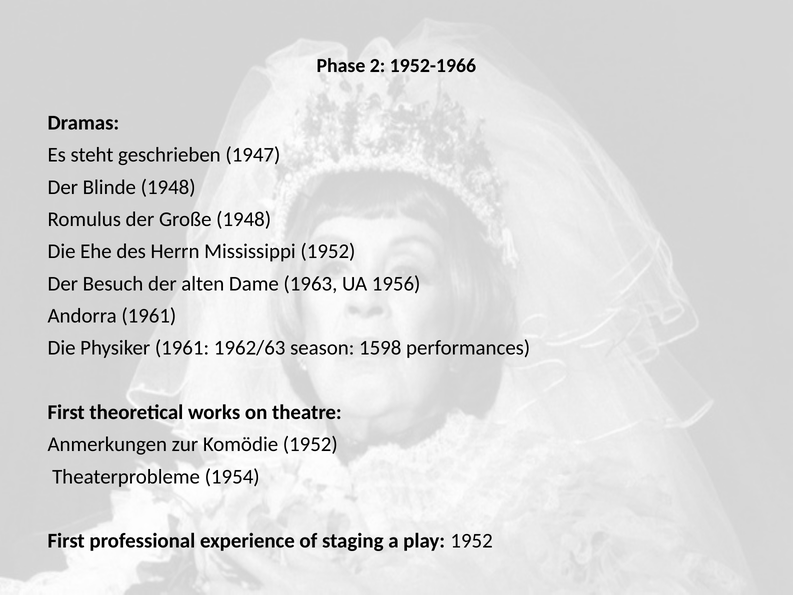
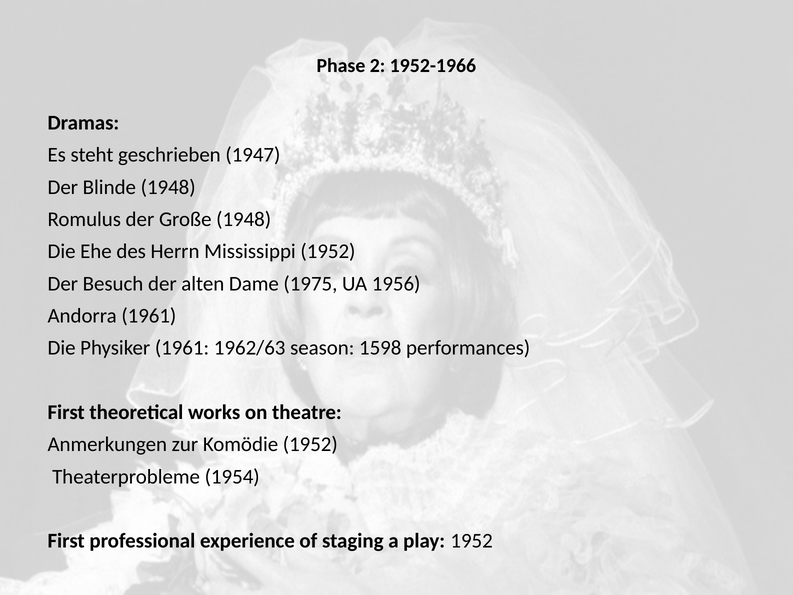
1963: 1963 -> 1975 (310, 284)
